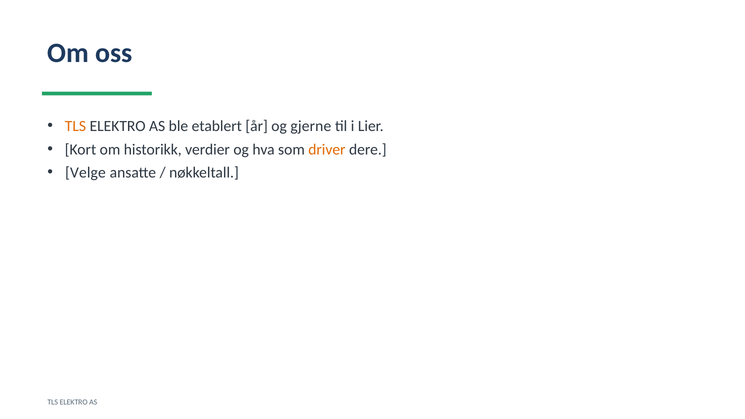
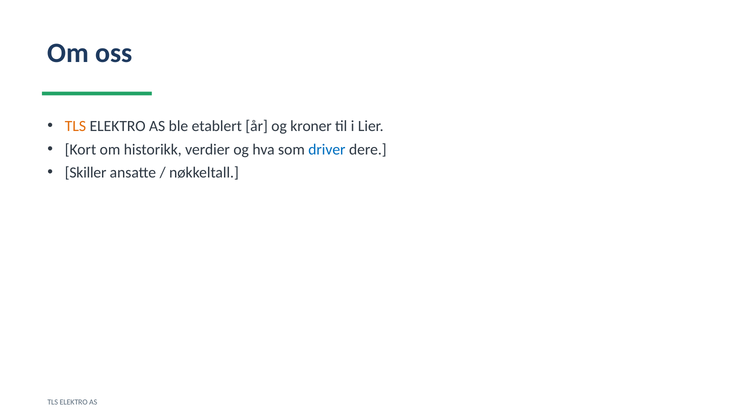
gjerne: gjerne -> kroner (311, 126)
driver colour: orange -> blue (327, 149)
Velge: Velge -> Skiller (86, 173)
